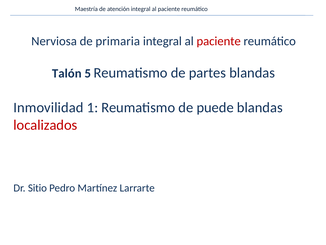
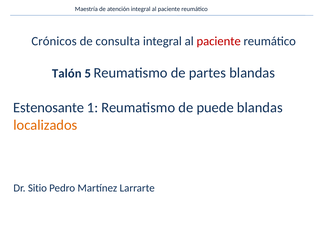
Nerviosa: Nerviosa -> Crónicos (54, 41)
primaria: primaria -> consulta (118, 41)
Inmovilidad: Inmovilidad -> Estenosante (49, 107)
localizados colour: red -> orange (45, 125)
